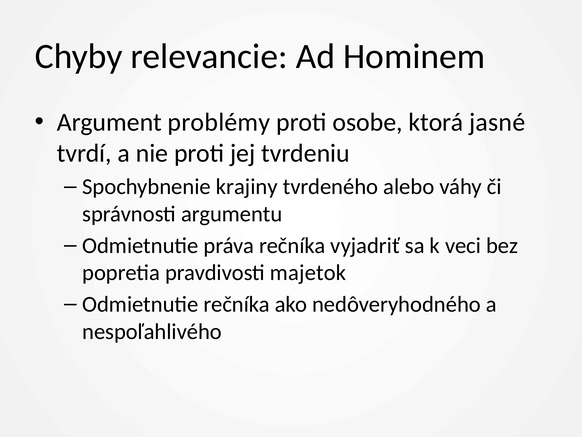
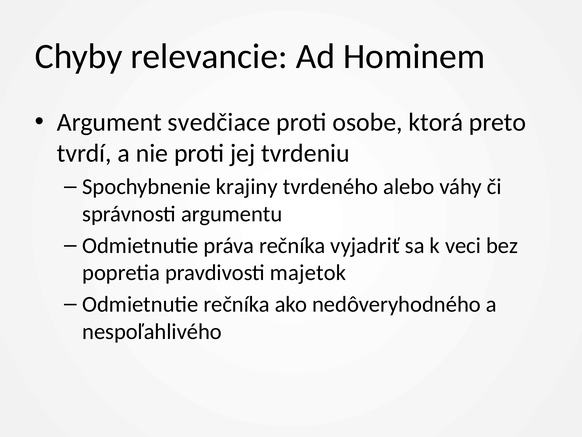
problémy: problémy -> svedčiace (219, 122)
jasné: jasné -> preto (497, 122)
